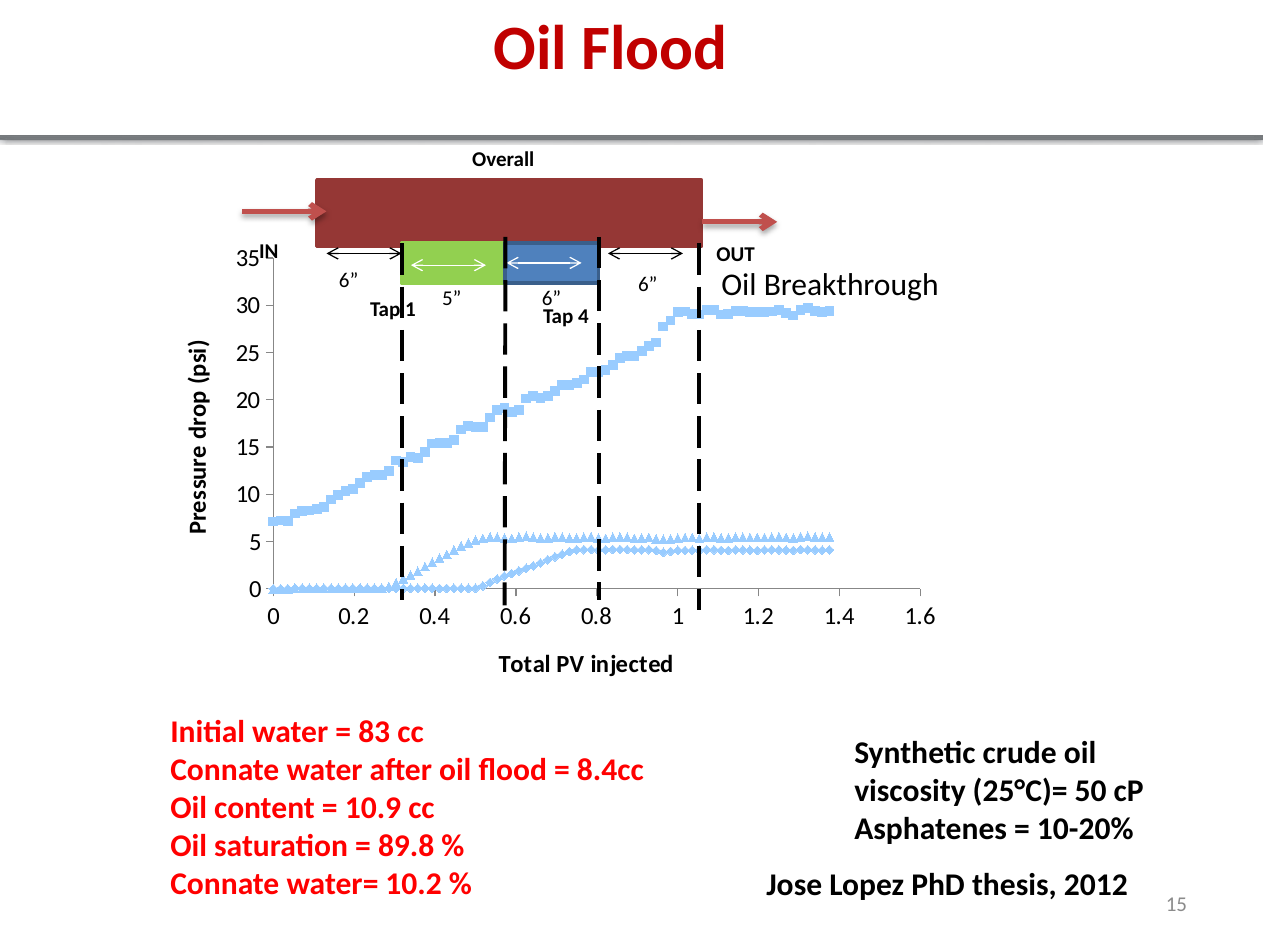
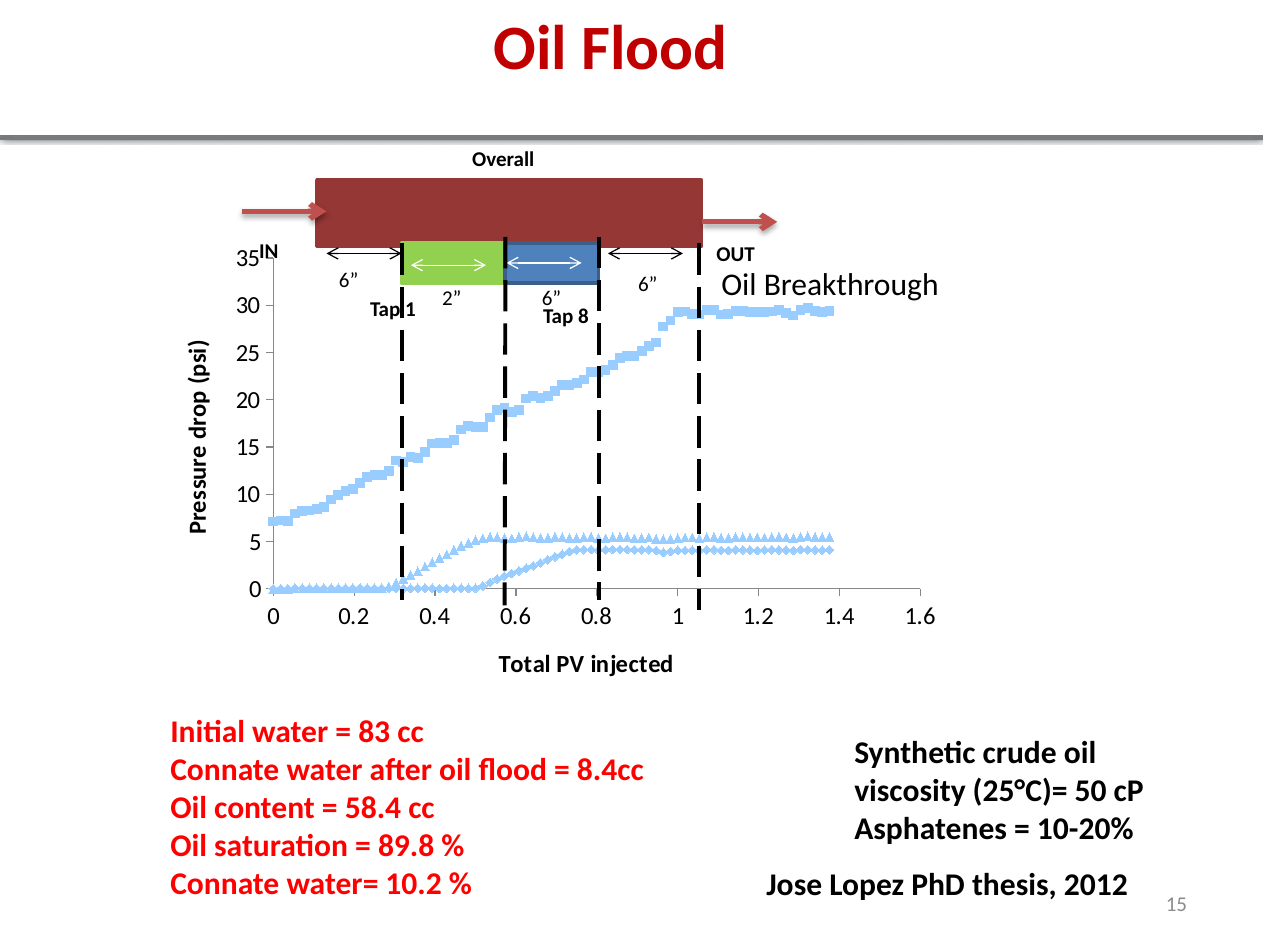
5: 5 -> 2 (452, 298)
4: 4 -> 8 (583, 317)
10.9: 10.9 -> 58.4 (373, 808)
